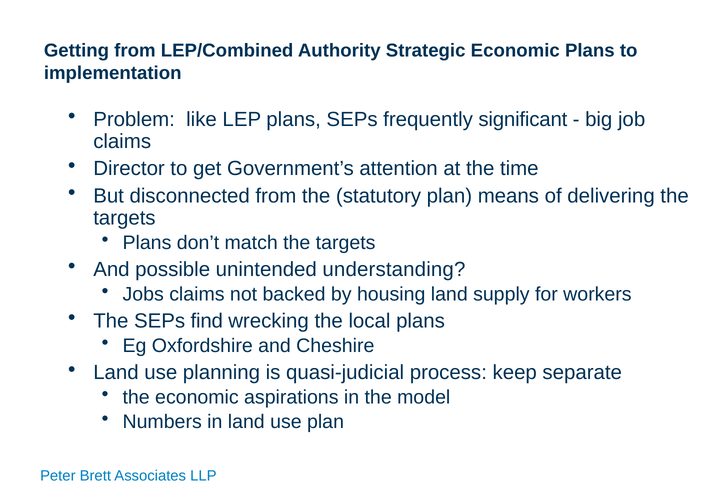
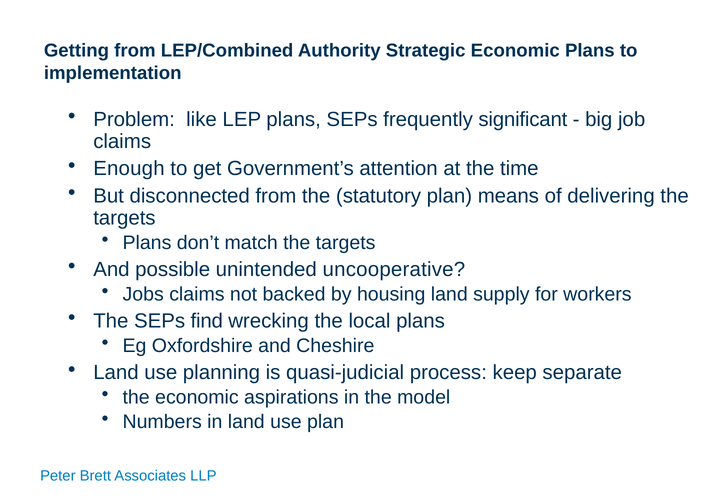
Director: Director -> Enough (129, 169)
understanding: understanding -> uncooperative (394, 269)
